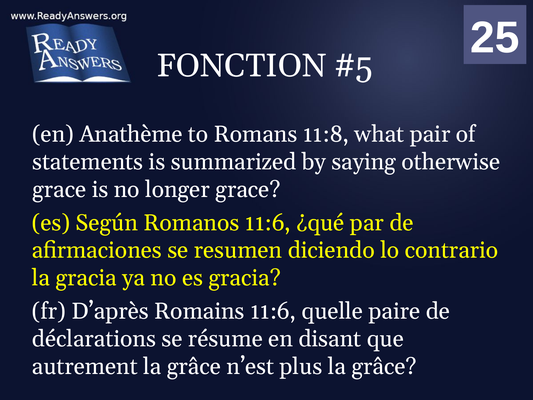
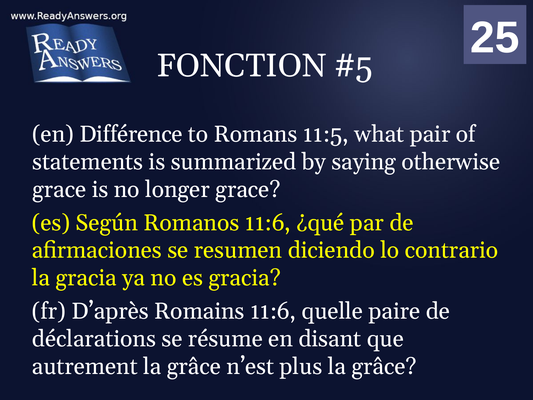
Anathème: Anathème -> Différence (131, 134)
11:8: 11:8 -> 11:5 (326, 134)
